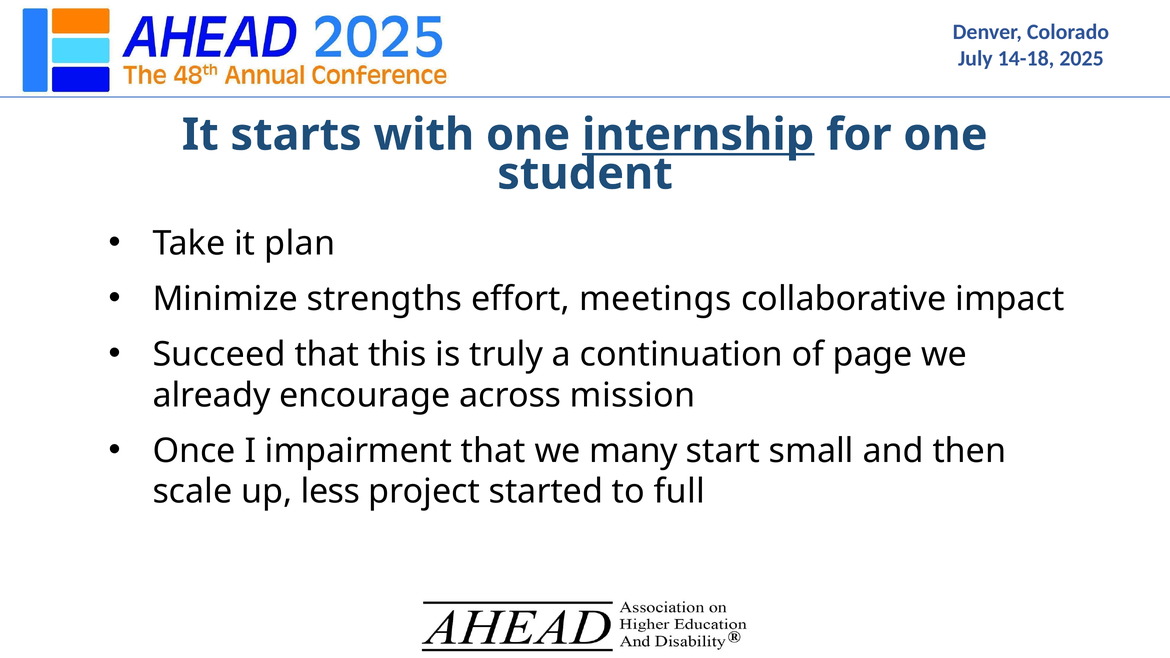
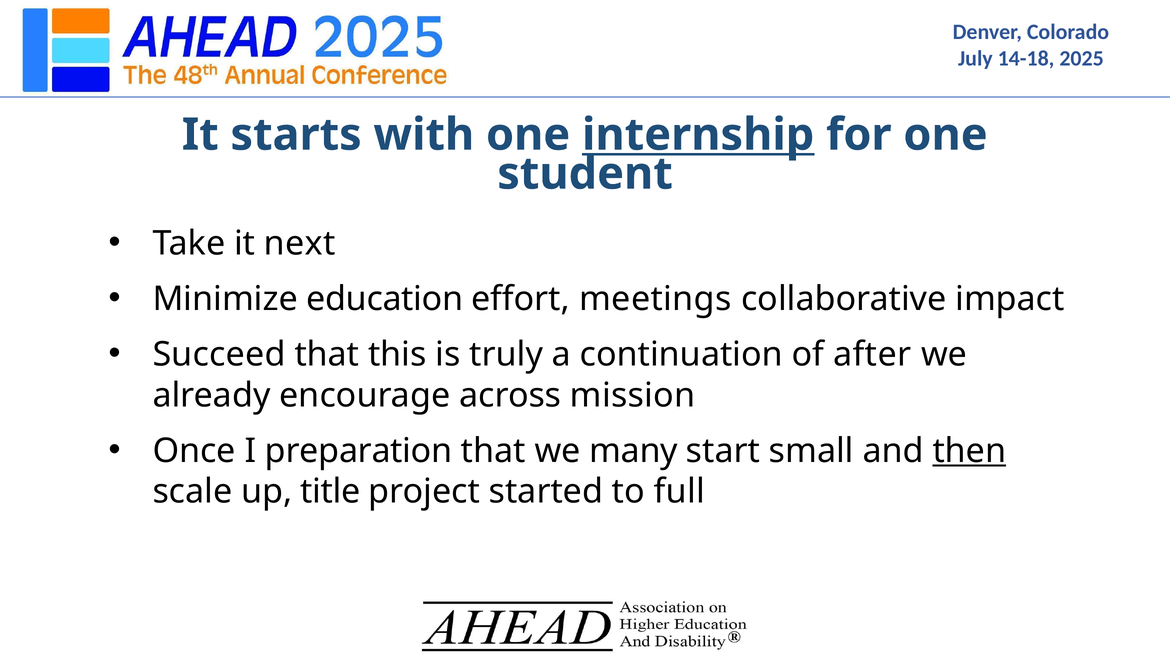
plan: plan -> next (300, 244)
strengths: strengths -> education (385, 299)
page: page -> after (872, 354)
impairment: impairment -> preparation (359, 451)
then underline: none -> present (969, 451)
less: less -> title (330, 492)
